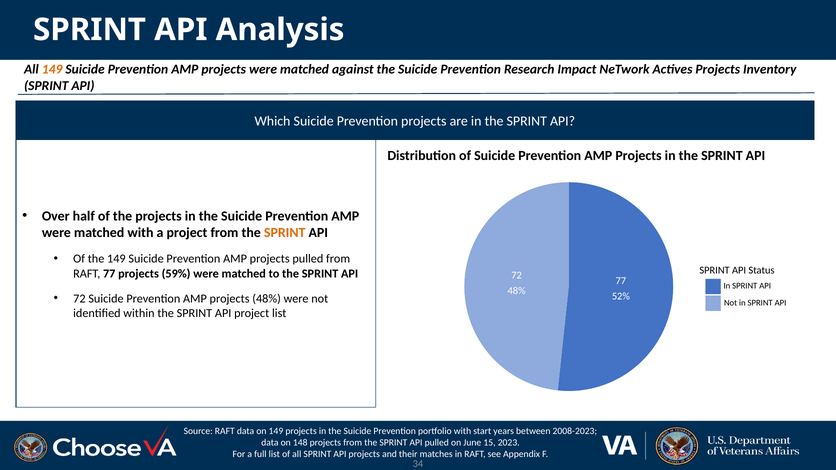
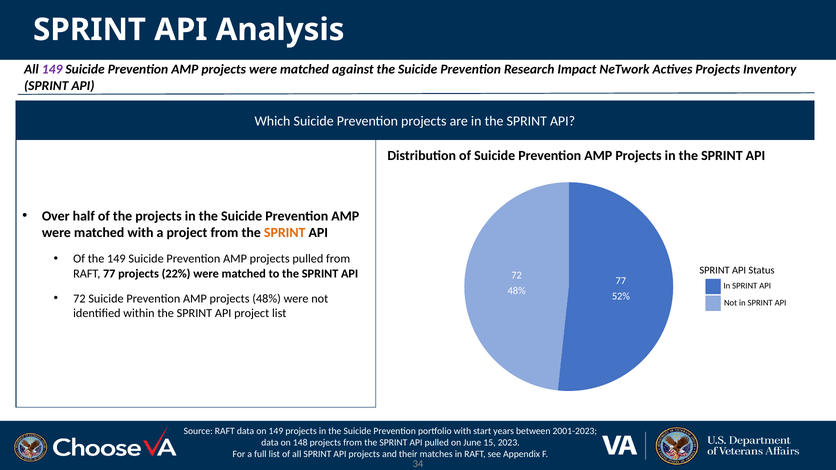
149 colour: orange -> purple (52, 70)
59%: 59% -> 22% (176, 274)
2008-2023: 2008-2023 -> 2001-2023 (575, 432)
